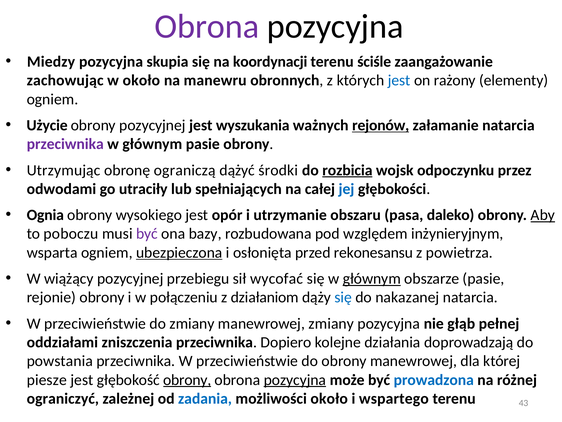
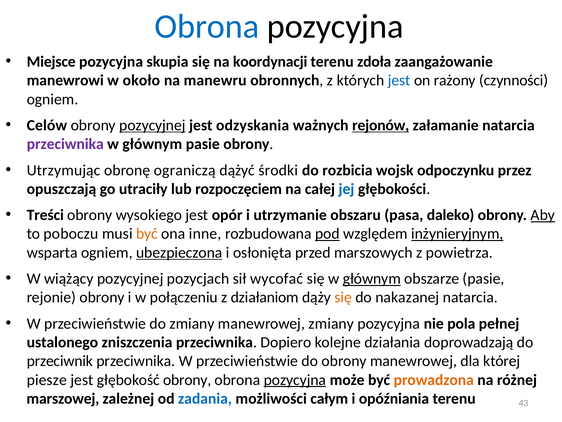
Obrona colour: purple -> blue (207, 27)
Miedzy: Miedzy -> Miejsce (51, 62)
ściśle: ściśle -> zdoła (374, 62)
zachowując: zachowując -> manewrowi (65, 80)
elementy: elementy -> czynności (514, 80)
Użycie: Użycie -> Celów (47, 125)
pozycyjnej underline: none -> present (152, 125)
wyszukania: wyszukania -> odzyskania (253, 125)
rozbicia underline: present -> none (347, 170)
odwodami: odwodami -> opuszczają (61, 189)
spełniających: spełniających -> rozpoczęciem (239, 189)
Ognia: Ognia -> Treści (45, 215)
być colour: purple -> orange (147, 234)
bazy: bazy -> inne (205, 234)
pod underline: none -> present (327, 234)
inżynieryjnym underline: none -> present (457, 234)
rekonesansu: rekonesansu -> marszowych (373, 252)
przebiegu: przebiegu -> pozycjach (198, 278)
się colour: blue -> orange (343, 297)
głąb: głąb -> pola (461, 323)
oddziałami: oddziałami -> ustalonego (62, 342)
powstania: powstania -> przeciwnik (60, 361)
obrony underline: present -> none (187, 379)
prowadzona colour: blue -> orange (434, 379)
ograniczyć: ograniczyć -> marszowej (63, 398)
możliwości około: około -> całym (329, 398)
wspartego: wspartego -> opóźniania (394, 398)
